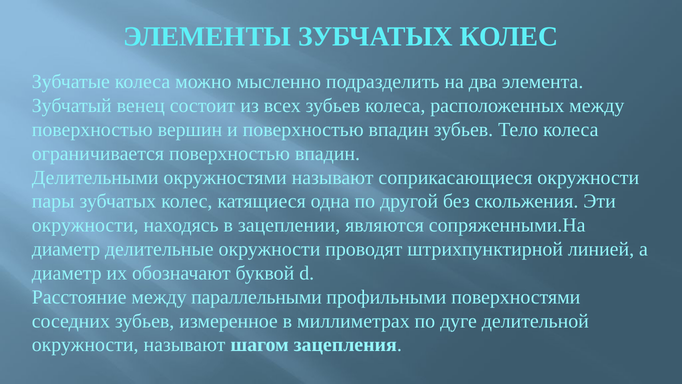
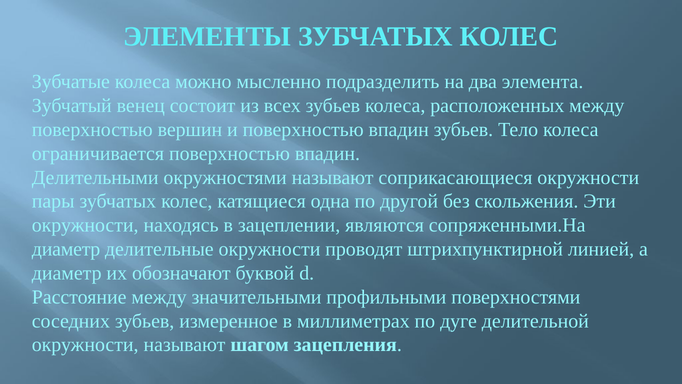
параллельными: параллельными -> значительными (256, 297)
